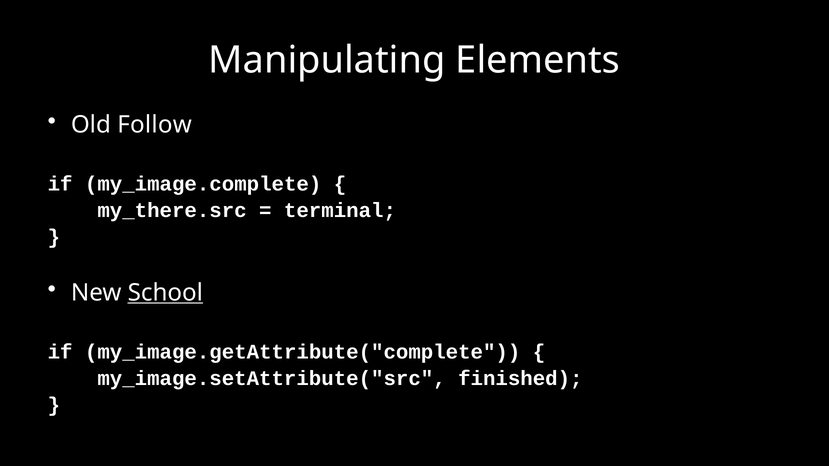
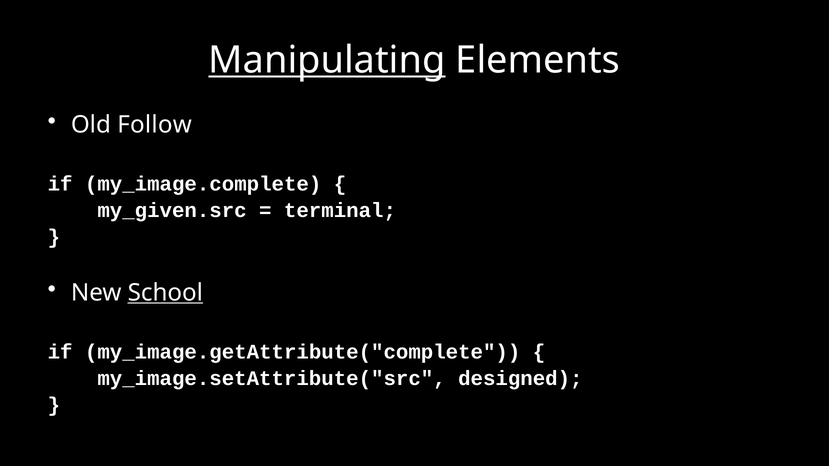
Manipulating underline: none -> present (327, 60)
my_there.src: my_there.src -> my_given.src (172, 211)
finished: finished -> designed (520, 379)
